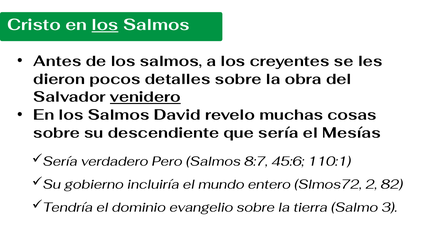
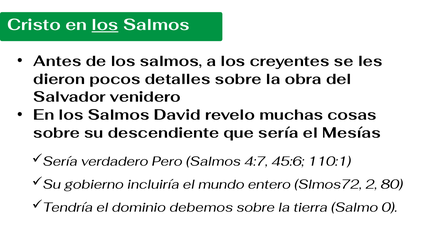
venidero underline: present -> none (145, 97)
8:7: 8:7 -> 4:7 (256, 162)
82: 82 -> 80 (392, 184)
evangelio: evangelio -> debemos (201, 207)
3: 3 -> 0 (390, 207)
